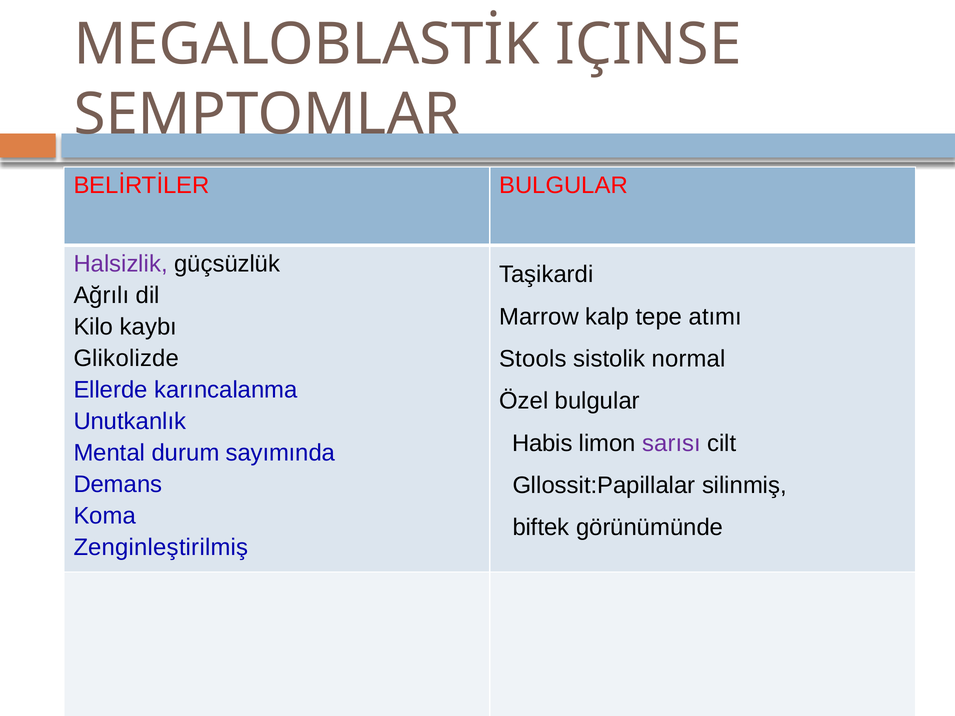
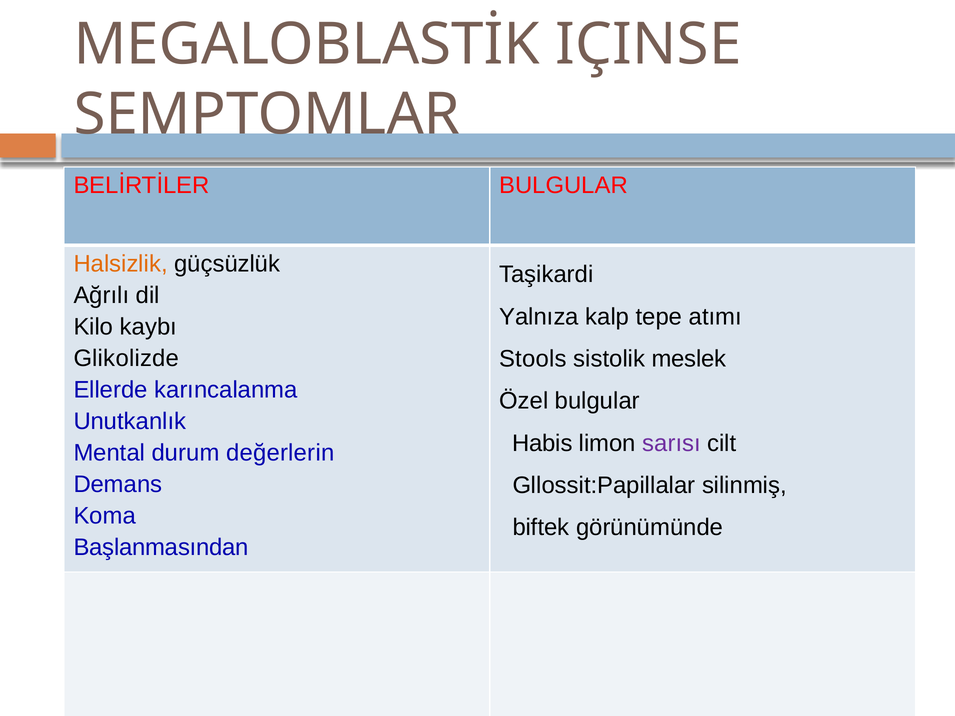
Halsizlik colour: purple -> orange (121, 264)
Marrow: Marrow -> Yalnıza (539, 317)
normal: normal -> meslek (689, 359)
sayımında: sayımında -> değerlerin (280, 453)
Zenginleştirilmiş: Zenginleştirilmiş -> Başlanmasından (161, 547)
